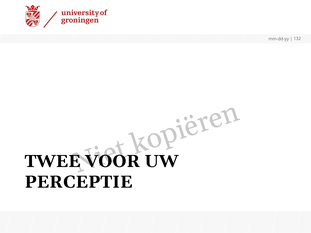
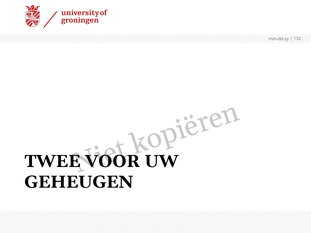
PERCEPTIE: PERCEPTIE -> GEHEUGEN (79, 182)
